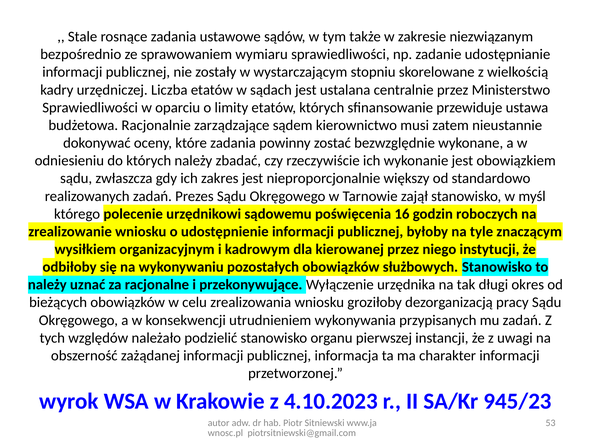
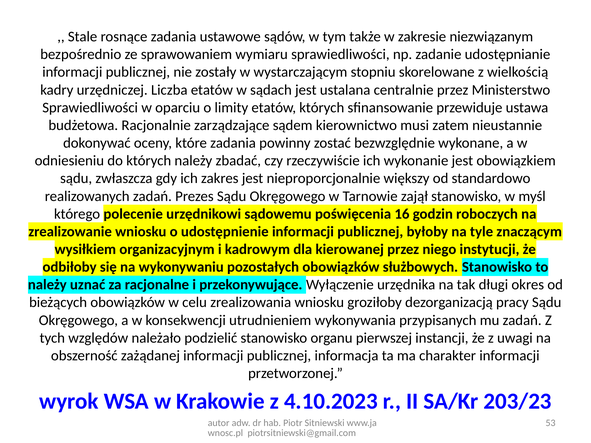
945/23: 945/23 -> 203/23 (518, 401)
